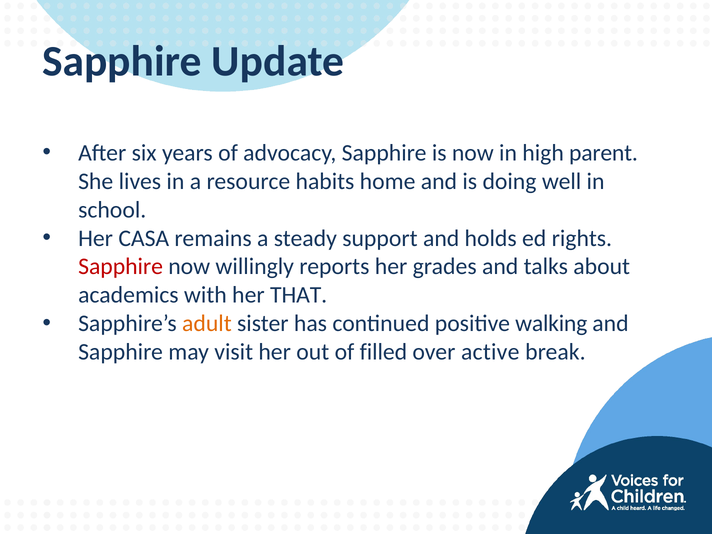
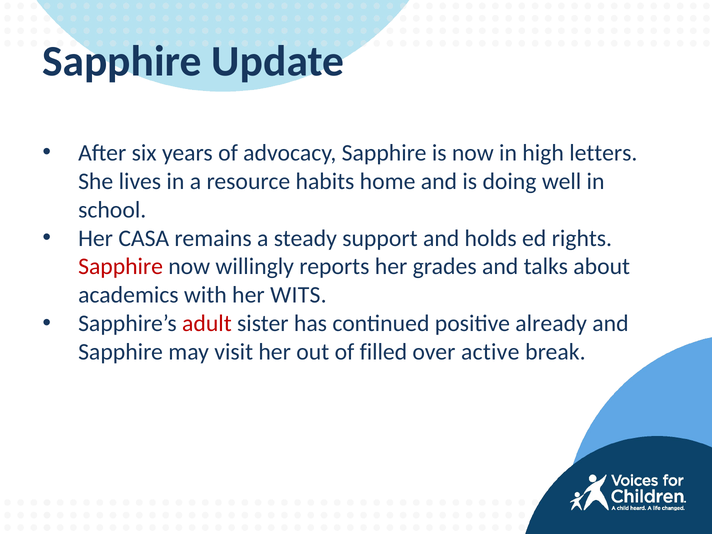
parent: parent -> letters (603, 153)
THAT: THAT -> WITS (298, 295)
adult colour: orange -> red (207, 324)
walking: walking -> already (551, 324)
